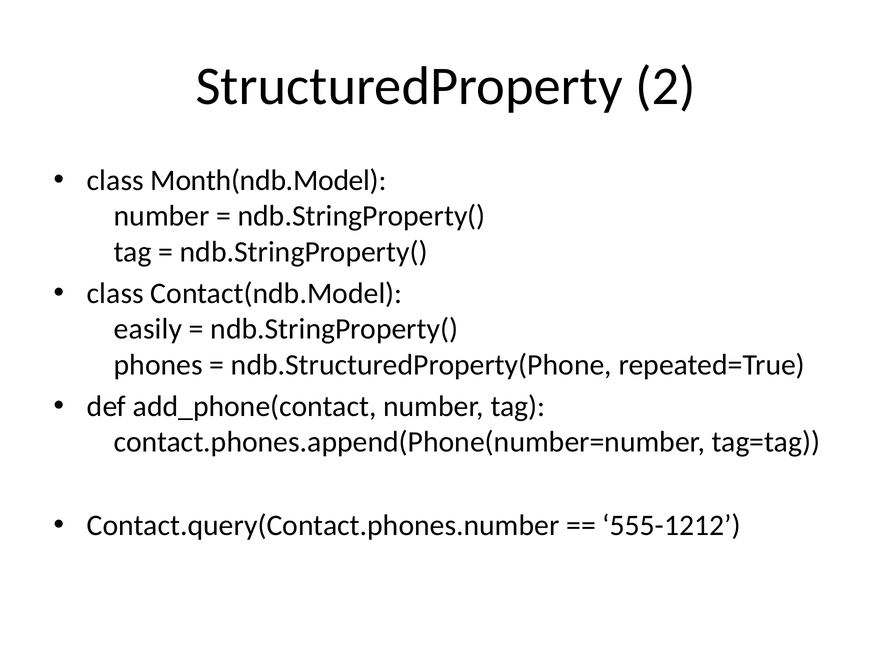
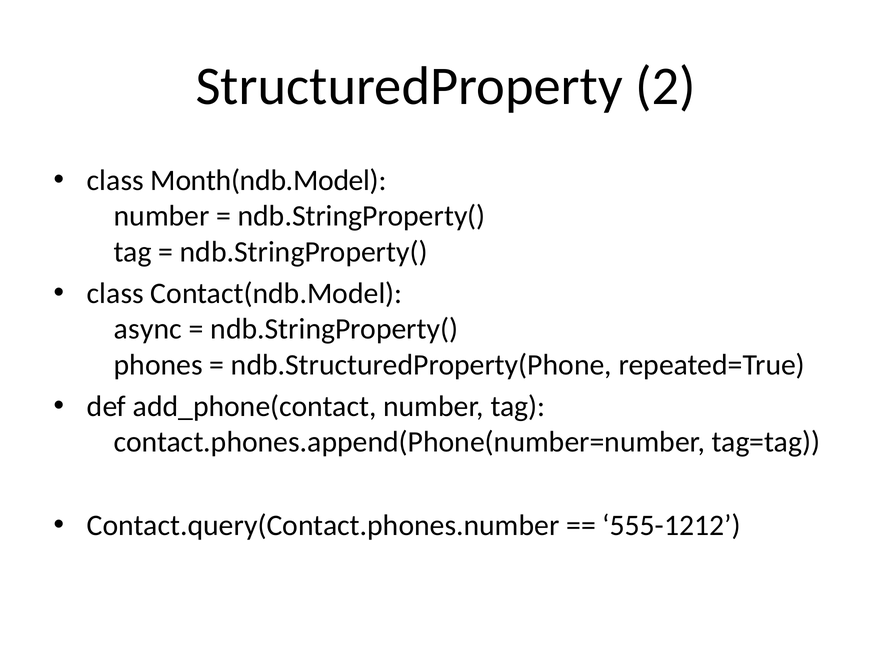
easily: easily -> async (148, 329)
